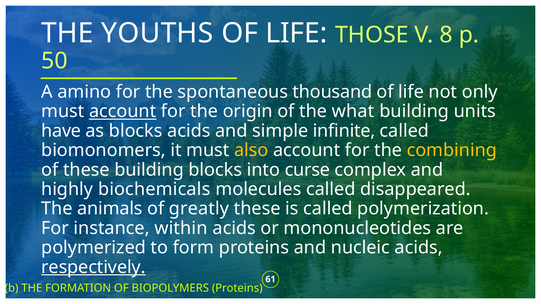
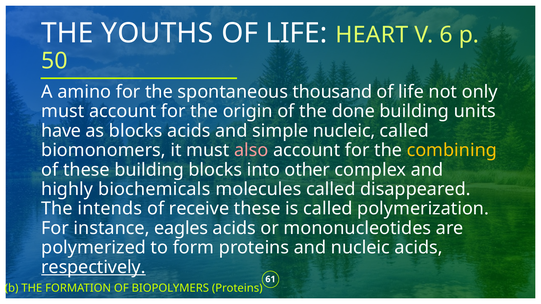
THOSE: THOSE -> HEART (372, 35)
8: 8 -> 6 (446, 35)
account underline: present -> none (123, 111)
what: what -> done (353, 111)
simple infinite: infinite -> nucleic (344, 131)
also colour: yellow -> pink (251, 150)
curse: curse -> other (307, 170)
animals: animals -> intends (110, 209)
greatly: greatly -> receive (199, 209)
within: within -> eagles (181, 228)
